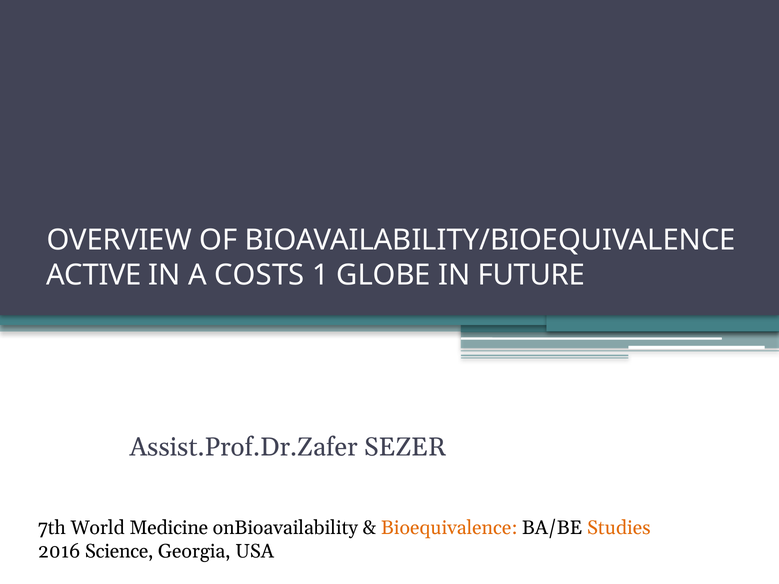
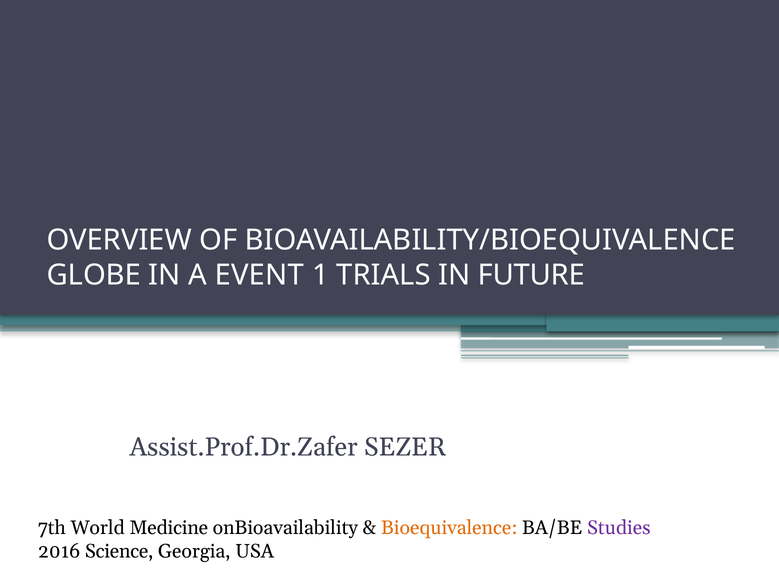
ACTIVE: ACTIVE -> GLOBE (94, 275)
COSTS: COSTS -> EVENT (259, 275)
GLOBE: GLOBE -> TRIALS (384, 275)
Studies colour: orange -> purple (619, 528)
